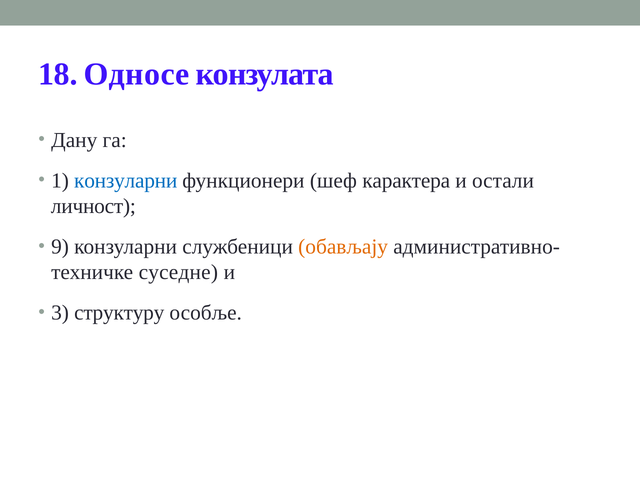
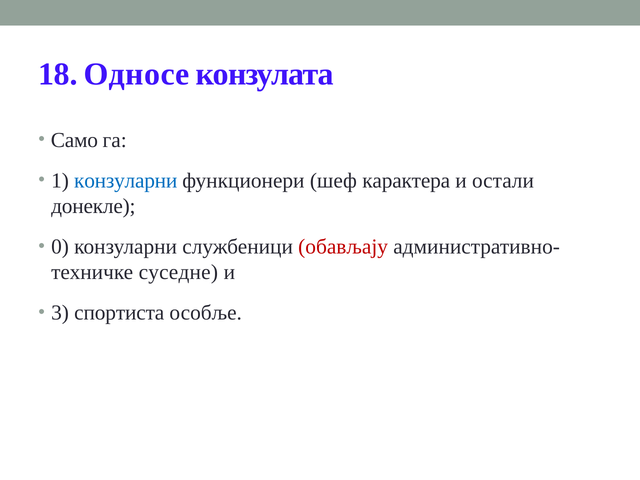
Дану: Дану -> Само (74, 140)
личност: личност -> донекле (93, 206)
9: 9 -> 0 (60, 247)
обављају colour: orange -> red (343, 247)
структуру: структуру -> спортиста (119, 313)
